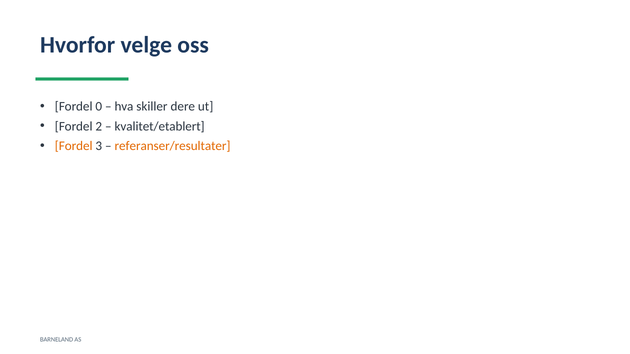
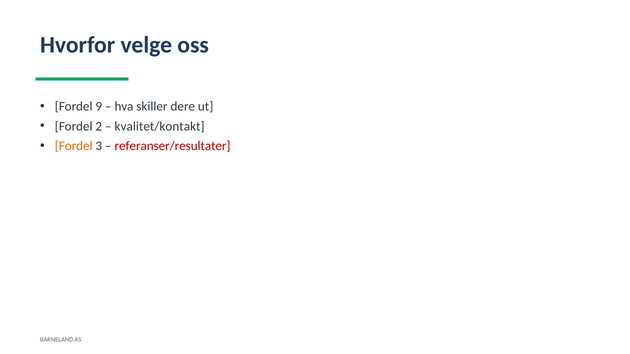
0: 0 -> 9 (99, 107)
kvalitet/etablert: kvalitet/etablert -> kvalitet/kontakt (160, 126)
referanser/resultater colour: orange -> red (173, 146)
